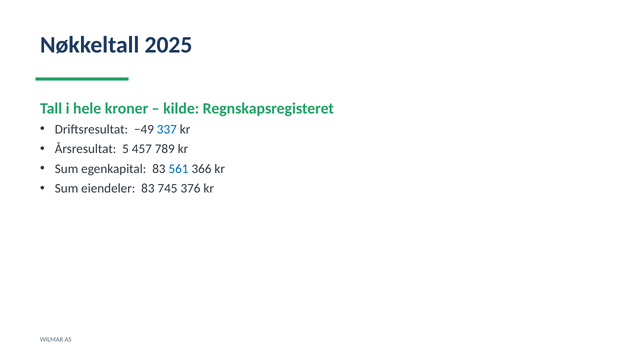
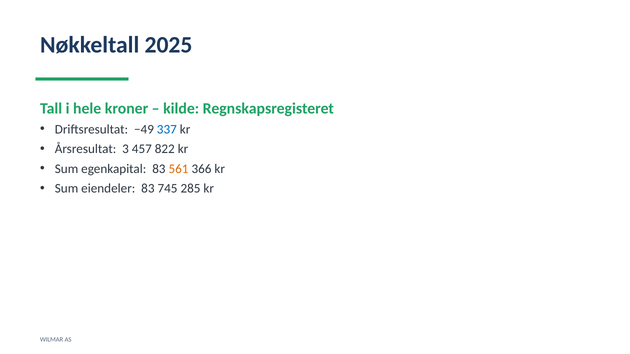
5: 5 -> 3 (126, 149)
789: 789 -> 822 (165, 149)
561 colour: blue -> orange (179, 169)
376: 376 -> 285 (190, 189)
